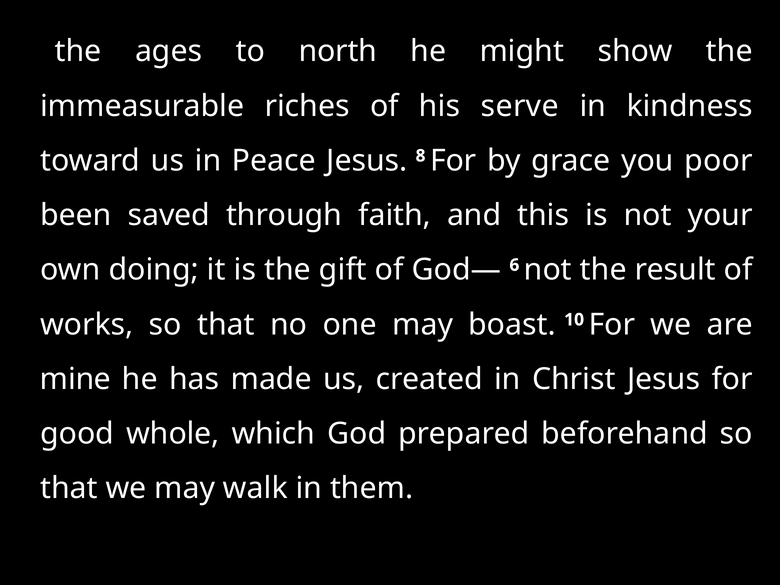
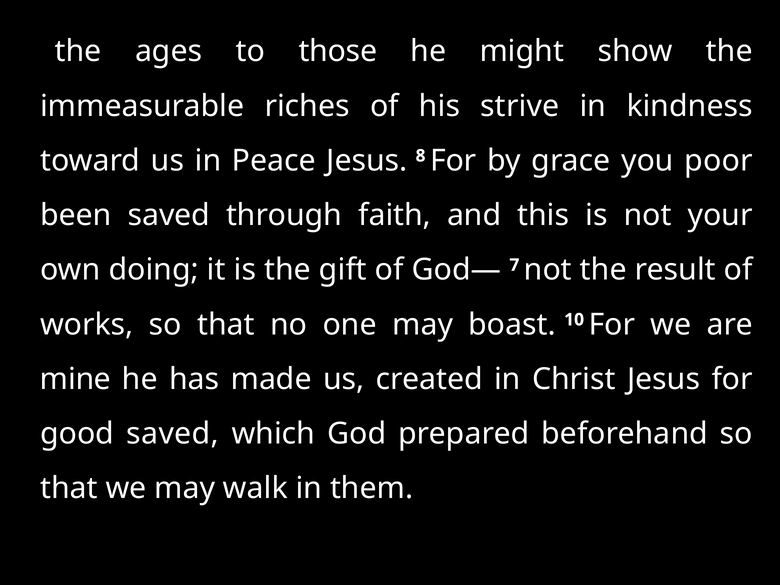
north: north -> those (338, 51)
serve: serve -> strive (520, 106)
6: 6 -> 7 (514, 265)
good whole: whole -> saved (173, 434)
